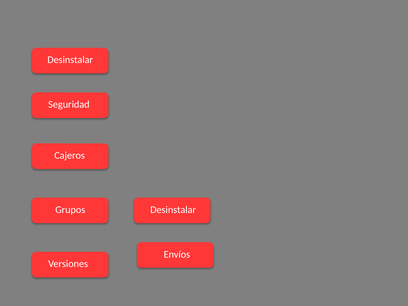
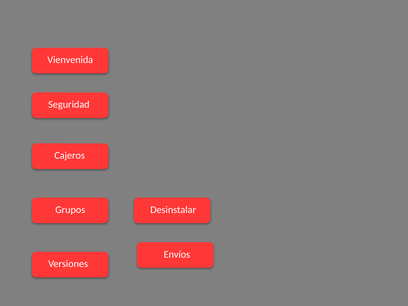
Desinstalar: Desinstalar -> Vienvenida (70, 60)
